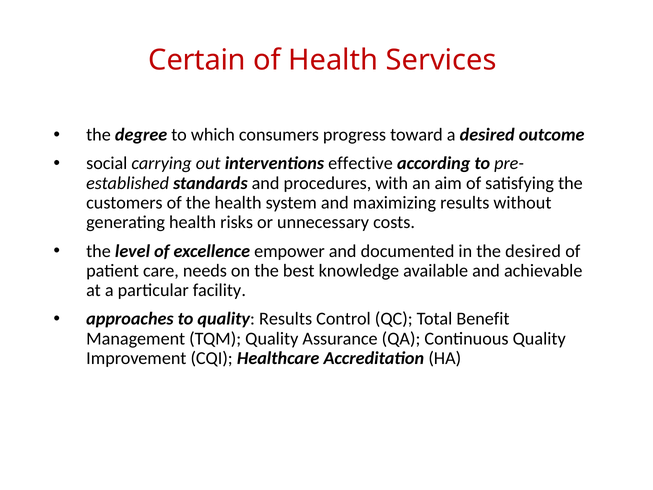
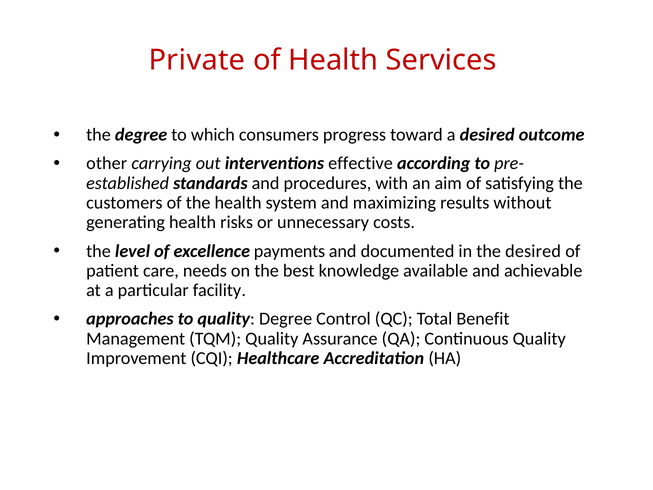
Certain: Certain -> Private (197, 60)
social: social -> other (107, 163)
empower: empower -> payments (290, 251)
quality Results: Results -> Degree (286, 319)
